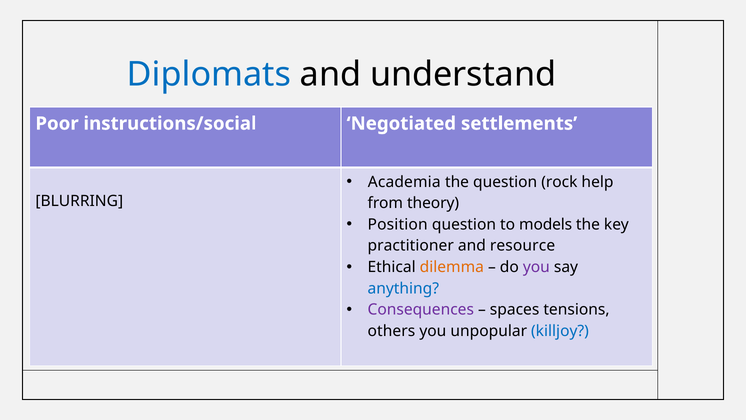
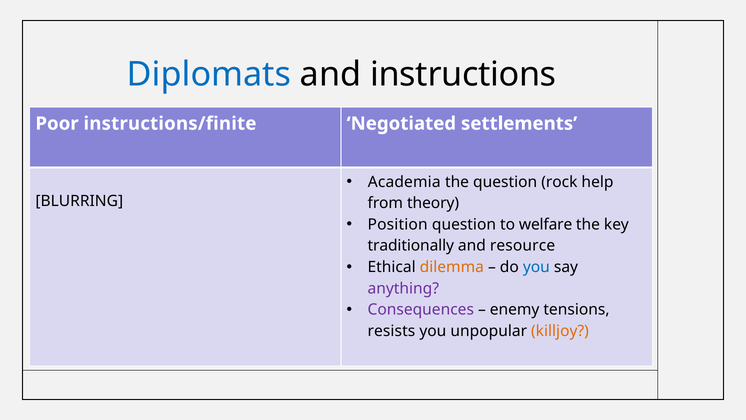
understand: understand -> instructions (463, 74)
instructions/social: instructions/social -> instructions/finite (170, 123)
models: models -> welfare (546, 224)
practitioner: practitioner -> traditionally (411, 246)
you colour: purple -> blue (536, 267)
anything colour: blue -> purple (403, 288)
spaces: spaces -> enemy (515, 309)
others: others -> resists (391, 331)
killjoy colour: blue -> orange (560, 331)
